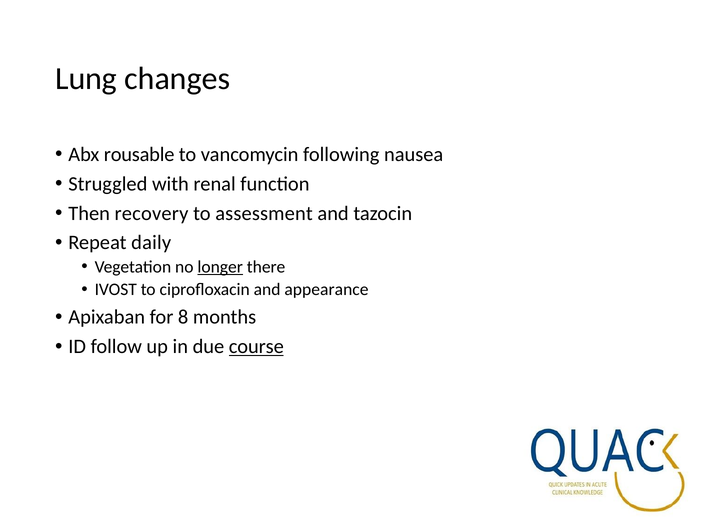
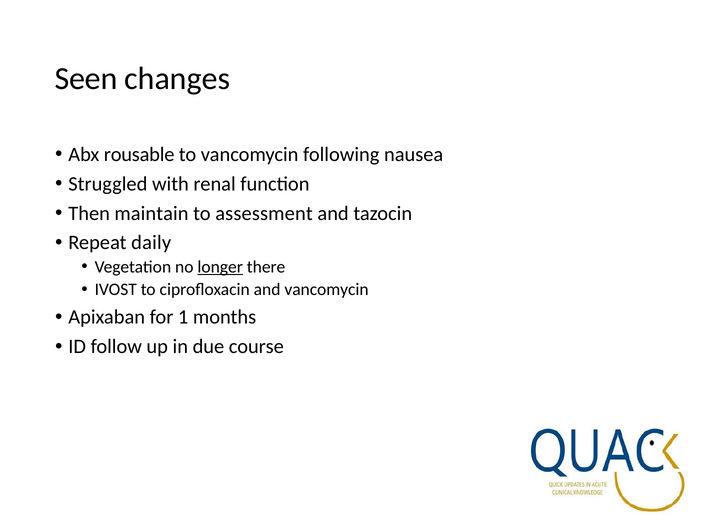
Lung: Lung -> Seen (86, 79)
recovery: recovery -> maintain (152, 213)
and appearance: appearance -> vancomycin (327, 289)
8: 8 -> 1 (183, 317)
course underline: present -> none (256, 346)
